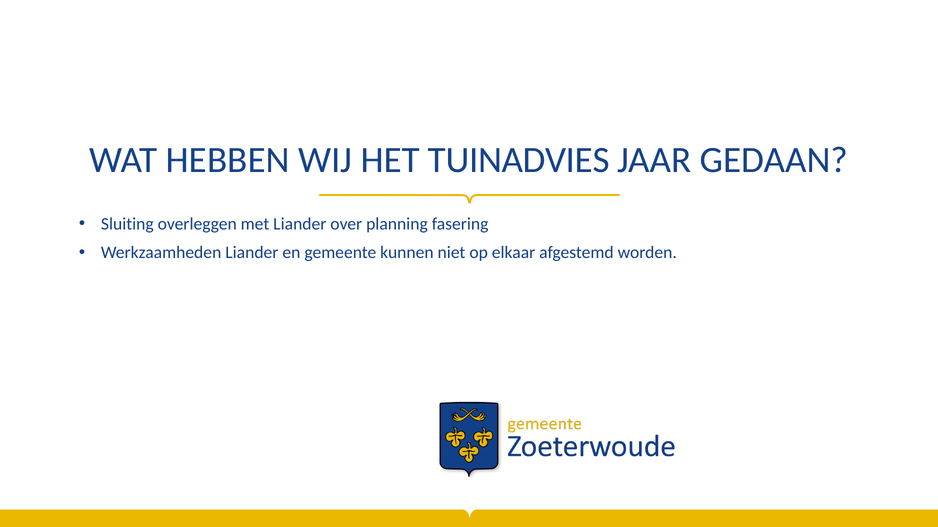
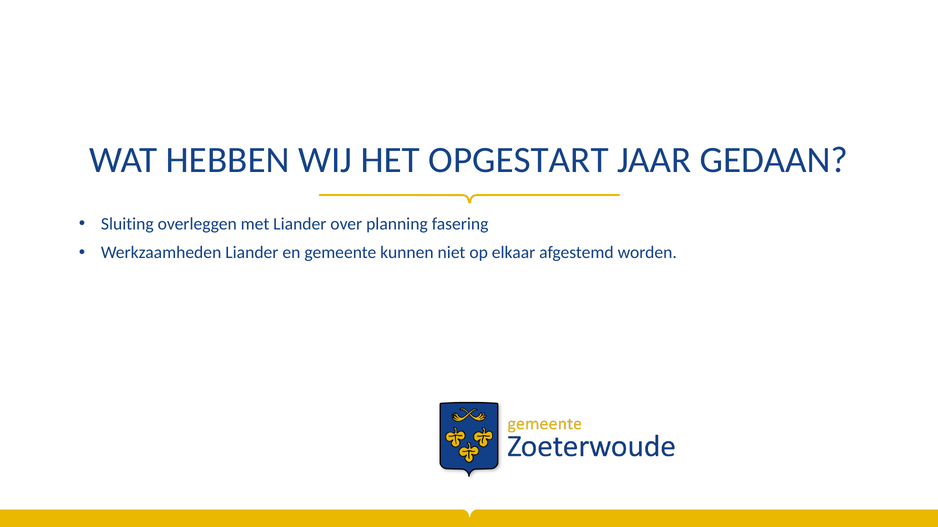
TUINADVIES: TUINADVIES -> OPGESTART (519, 160)
